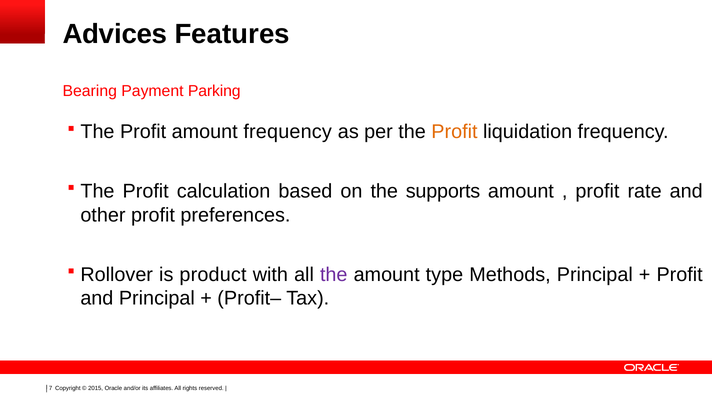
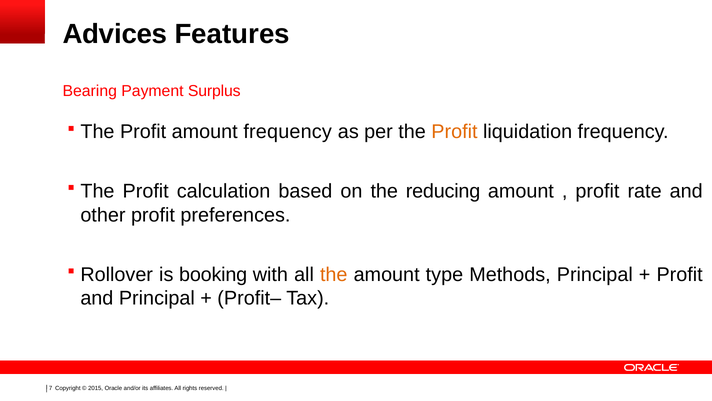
Parking: Parking -> Surplus (214, 91)
supports: supports -> reducing (443, 191)
product: product -> booking (213, 274)
the colour: purple -> orange (334, 274)
